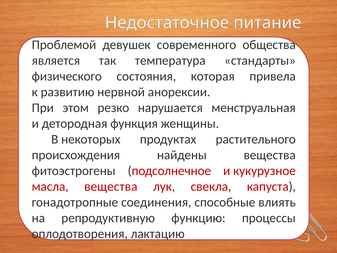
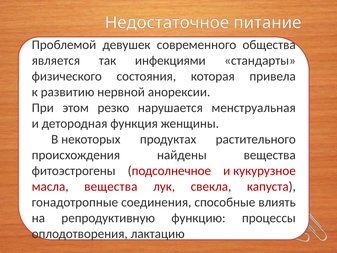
температура: температура -> инфекциями (170, 60)
